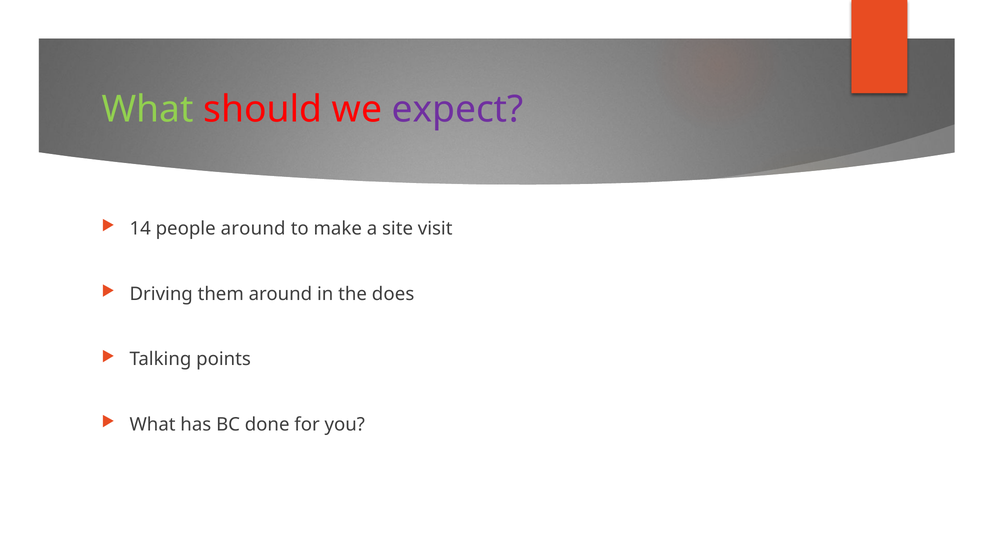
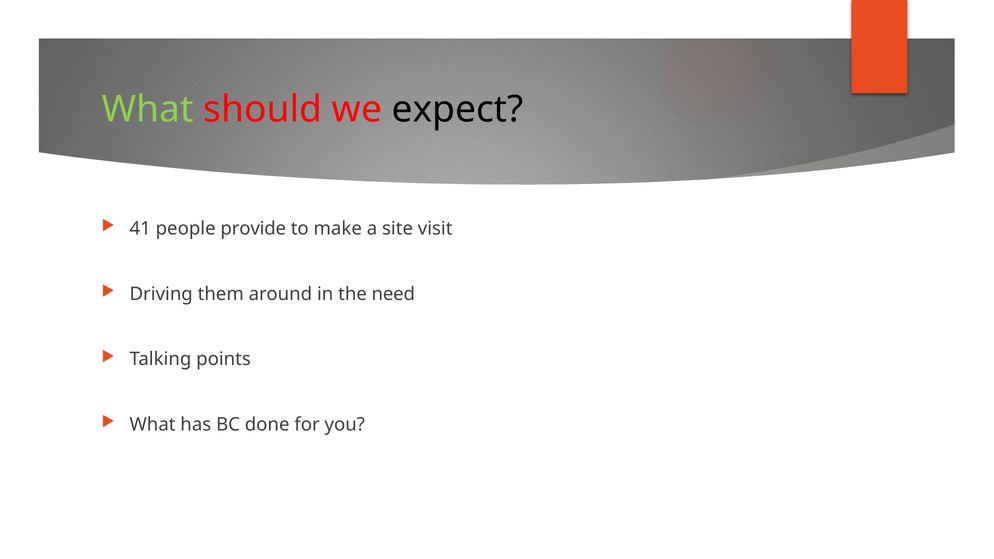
expect colour: purple -> black (458, 110)
14: 14 -> 41 (140, 228)
people around: around -> provide (253, 228)
does: does -> need (393, 294)
